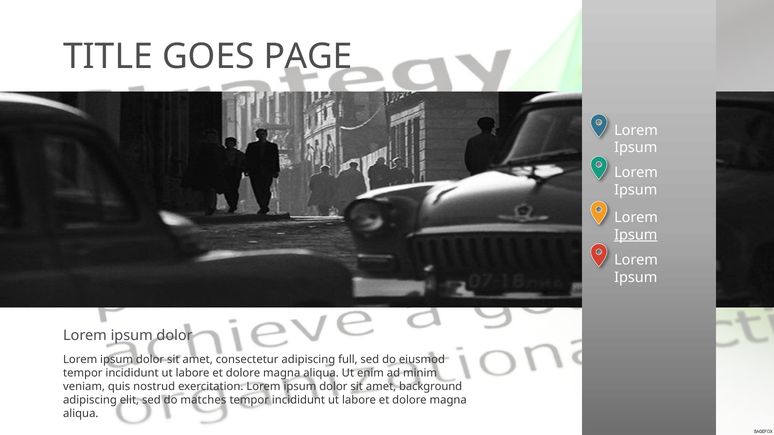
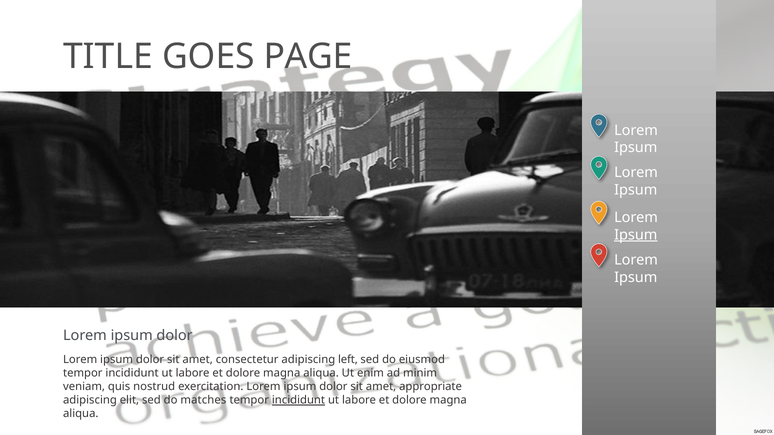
full: full -> left (348, 360)
background: background -> appropriate (431, 387)
incididunt underline: none -> present (298, 401)
